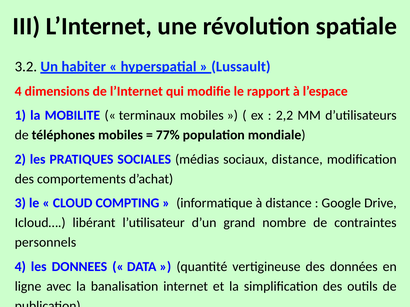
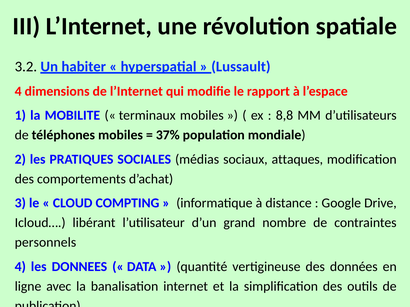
2,2: 2,2 -> 8,8 (285, 116)
77%: 77% -> 37% (168, 135)
sociaux distance: distance -> attaques (297, 160)
